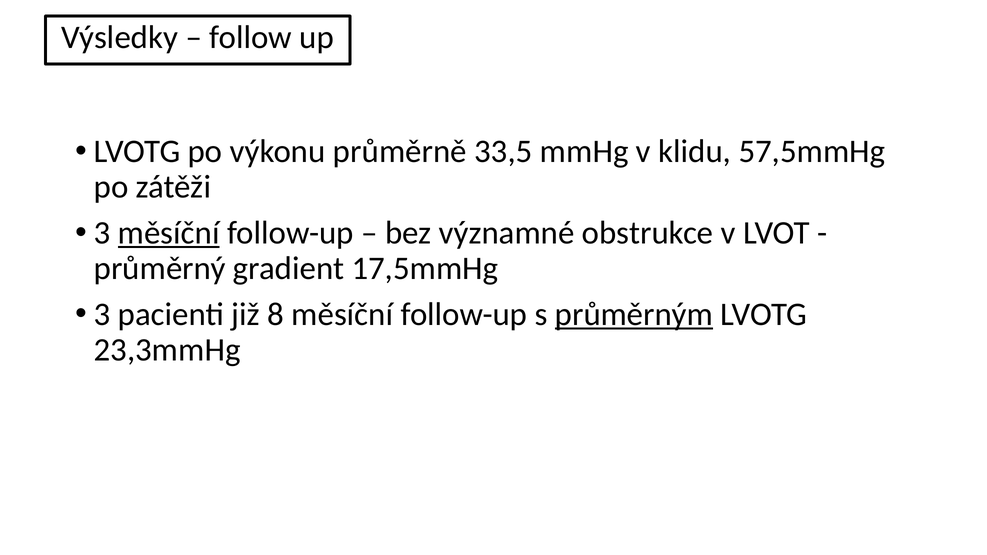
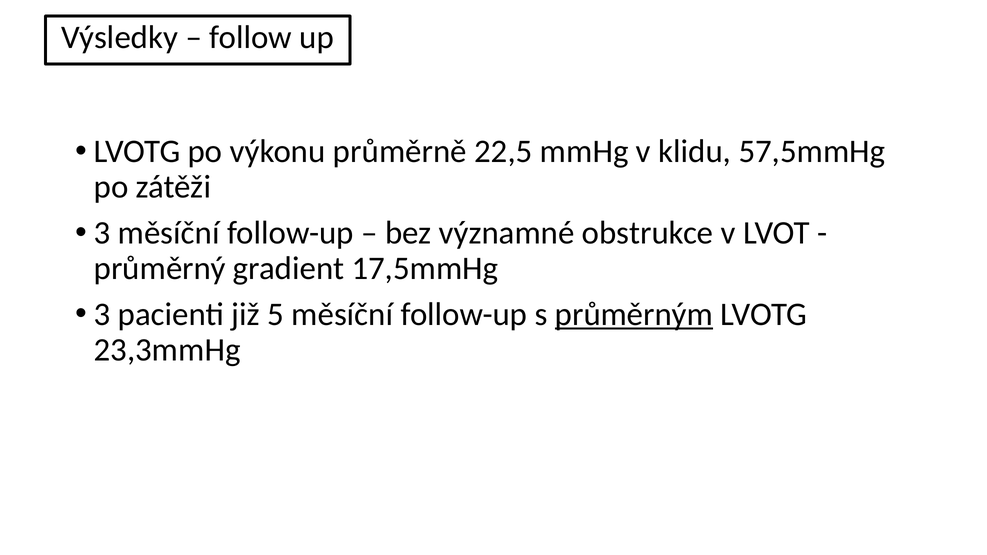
33,5: 33,5 -> 22,5 (503, 152)
měsíční underline: present -> none (169, 233)
8: 8 -> 5 (276, 314)
